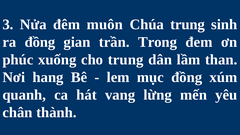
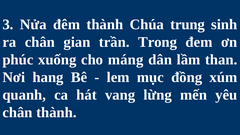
đêm muôn: muôn -> thành (105, 25)
ra đồng: đồng -> chân (40, 42)
cho trung: trung -> máng (126, 60)
